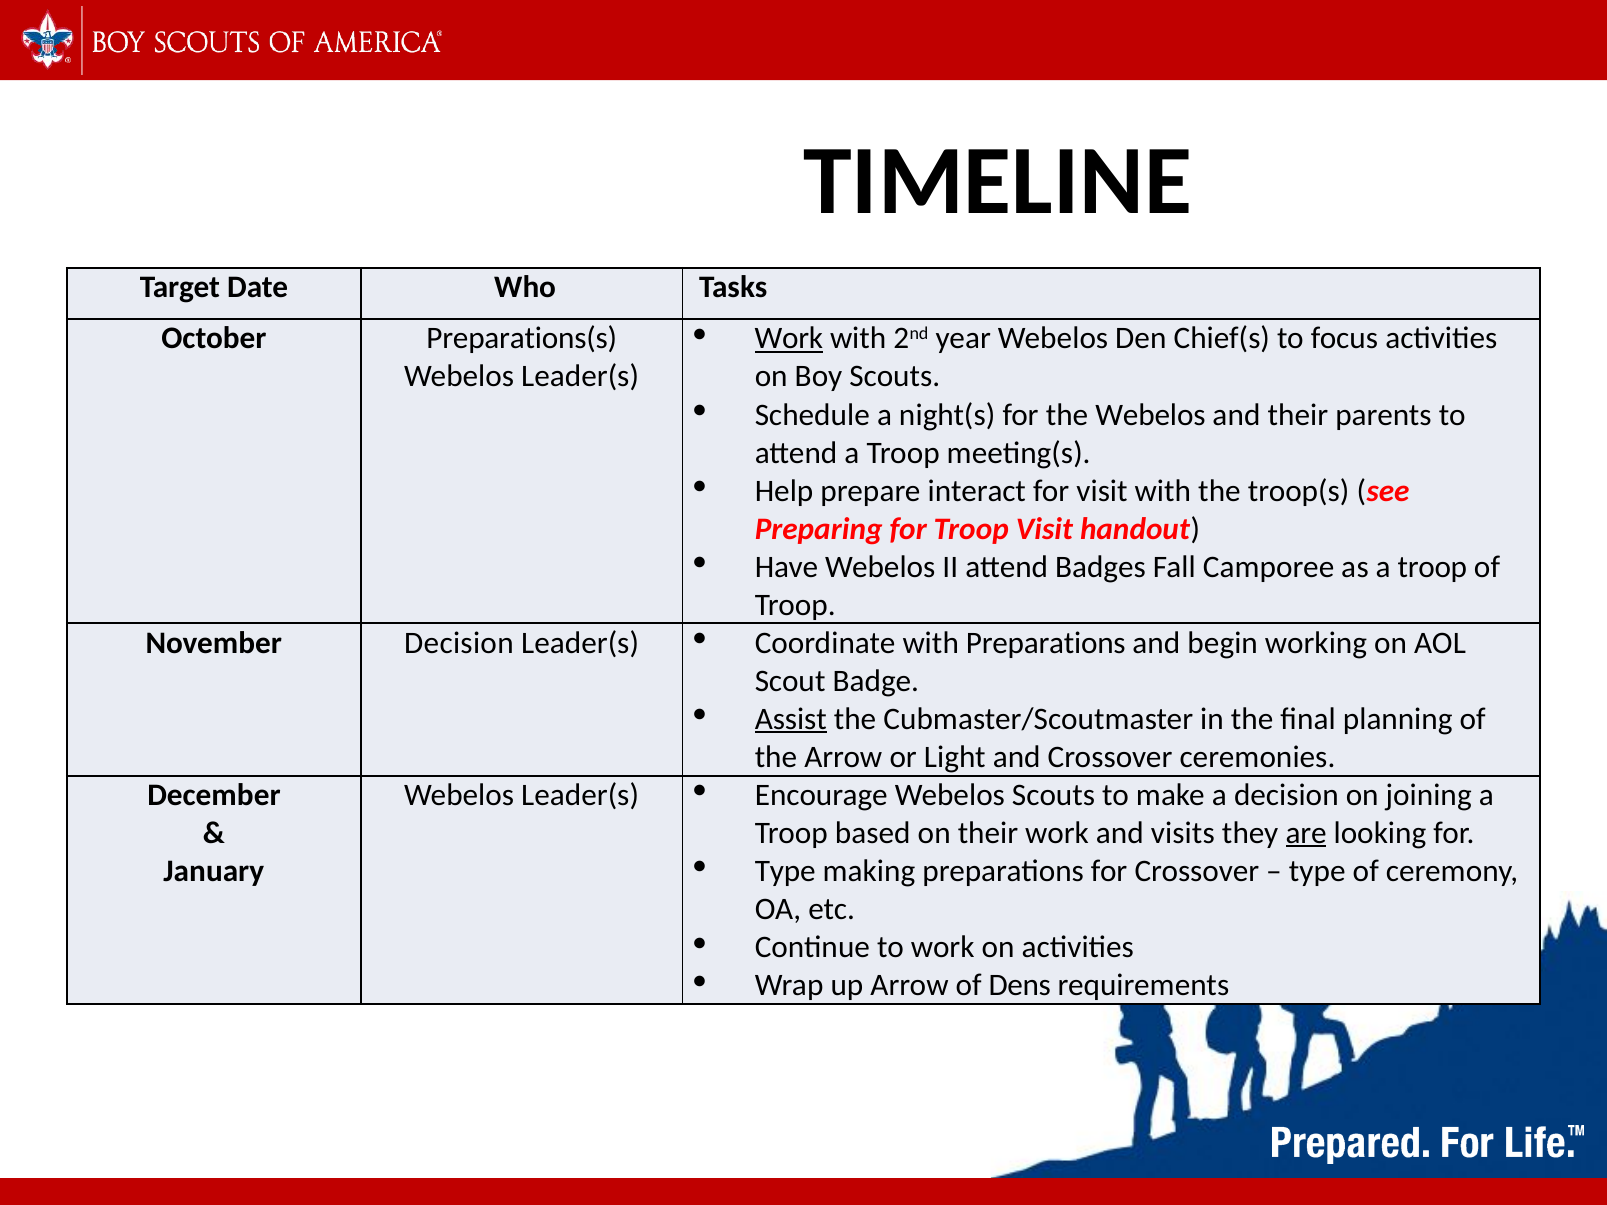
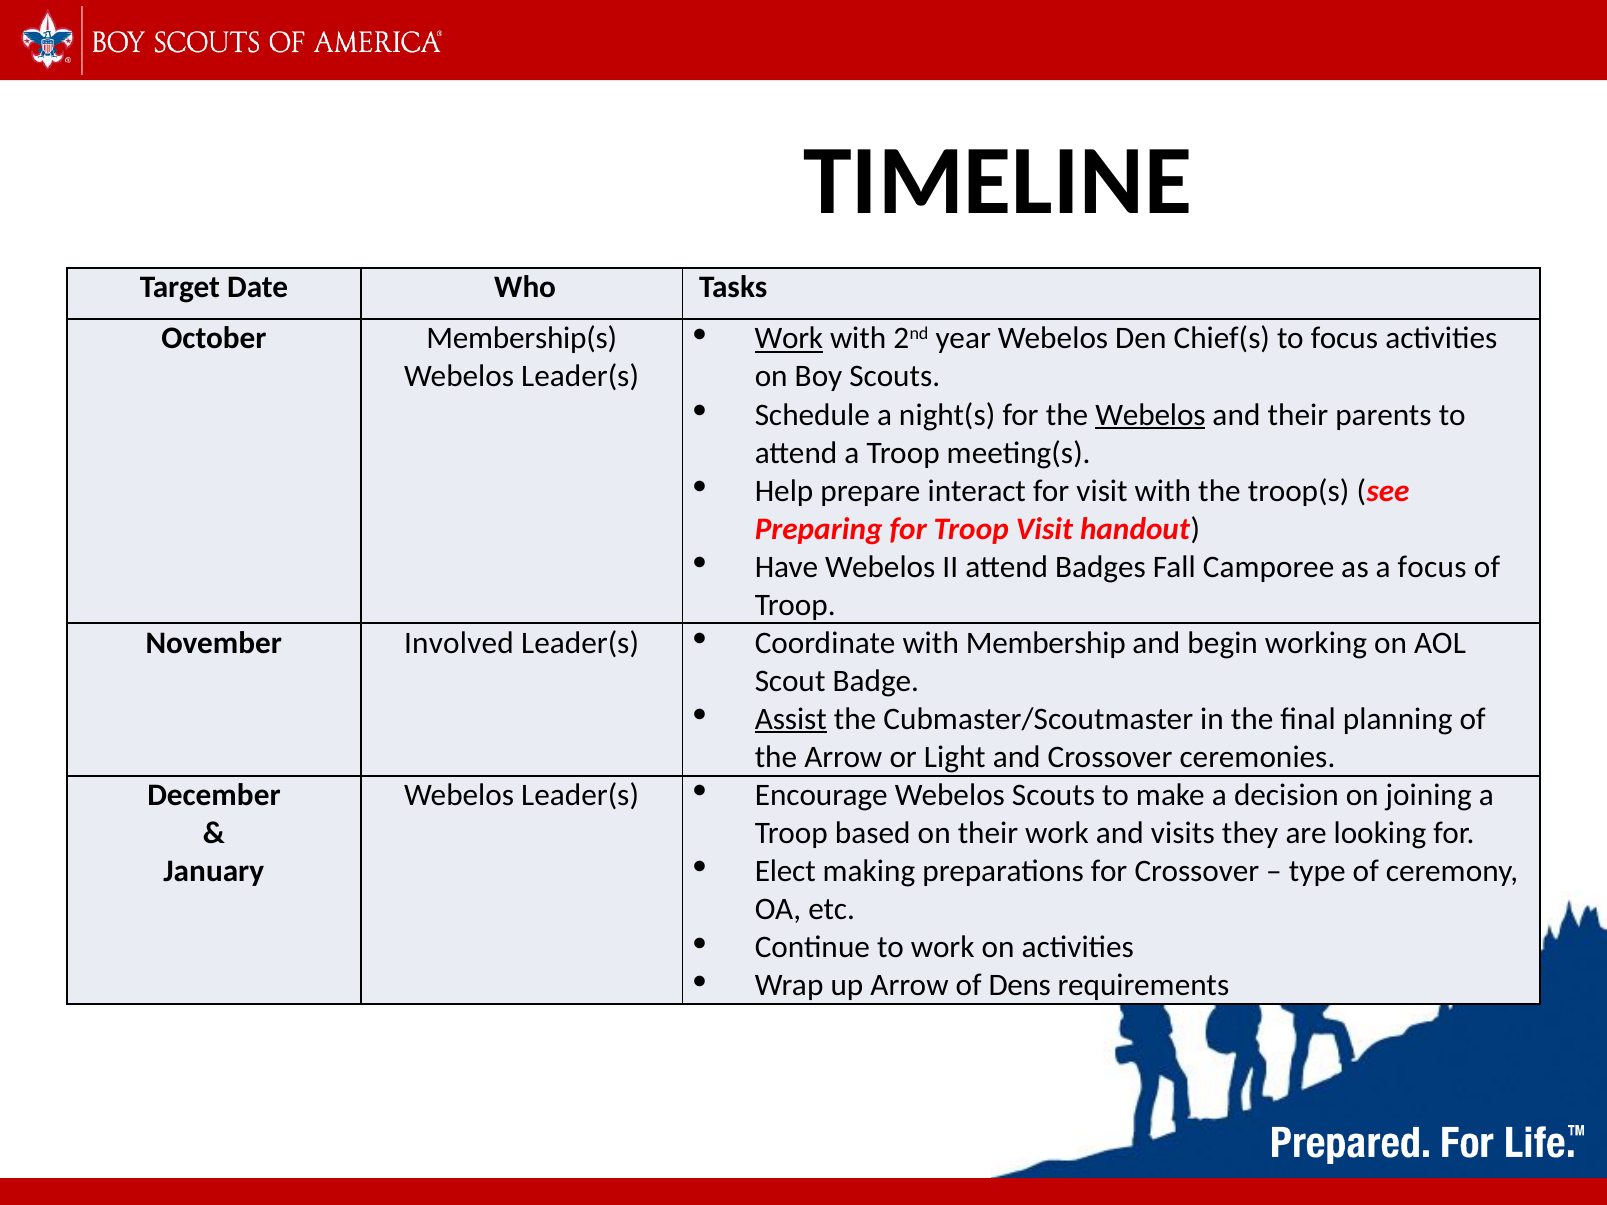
Preparations(s: Preparations(s -> Membership(s (522, 339)
Webelos underline: none -> present (1150, 415)
as a troop: troop -> focus (1432, 567)
November Decision: Decision -> Involved (459, 643)
with Preparations: Preparations -> Membership (1046, 643)
are underline: present -> none (1306, 833)
Type: Type -> Elect (785, 871)
